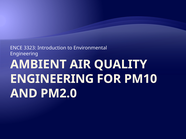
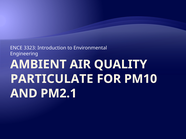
ENGINEERING: ENGINEERING -> PARTICULATE (52, 79)
PM2.0: PM2.0 -> PM2.1 (59, 94)
